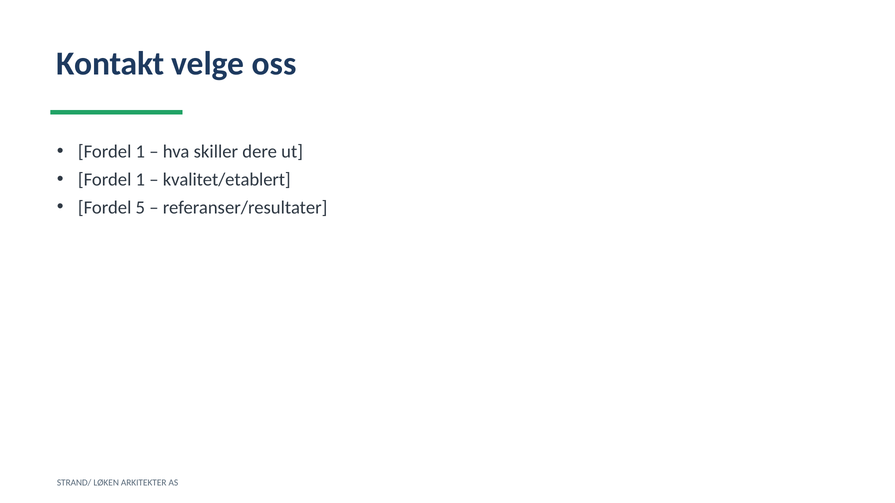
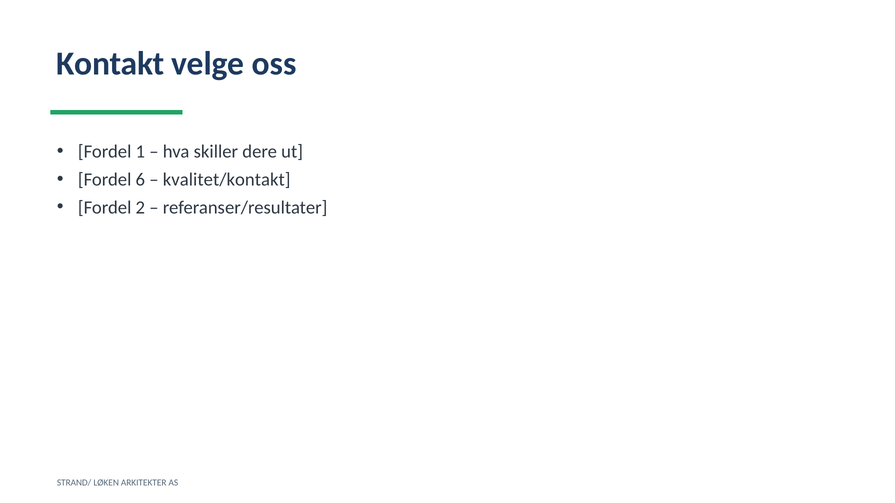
1: 1 -> 6 (140, 180)
kvalitet/etablert: kvalitet/etablert -> kvalitet/kontakt (227, 180)
5: 5 -> 2 (140, 208)
